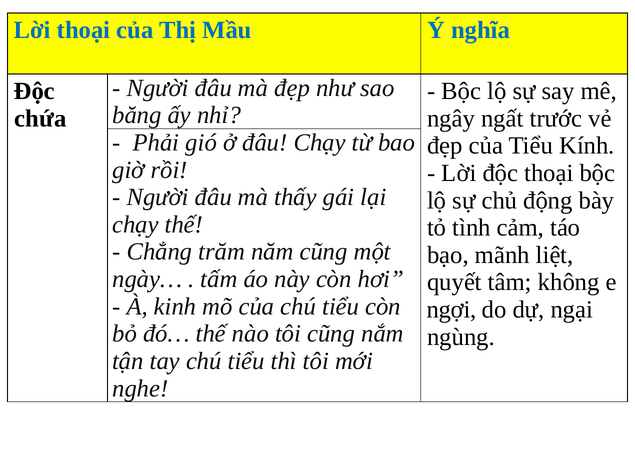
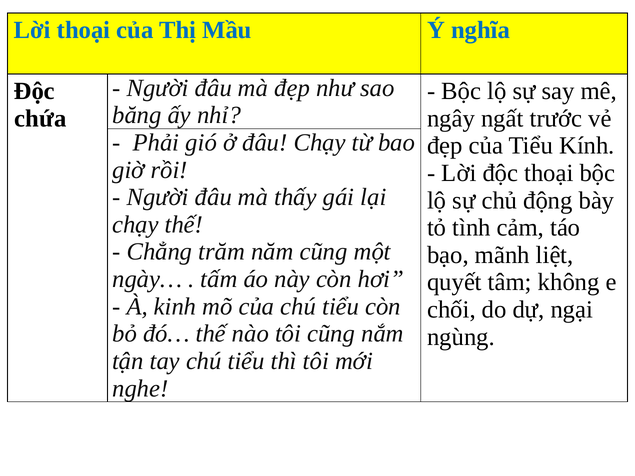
ngợi: ngợi -> chối (451, 310)
